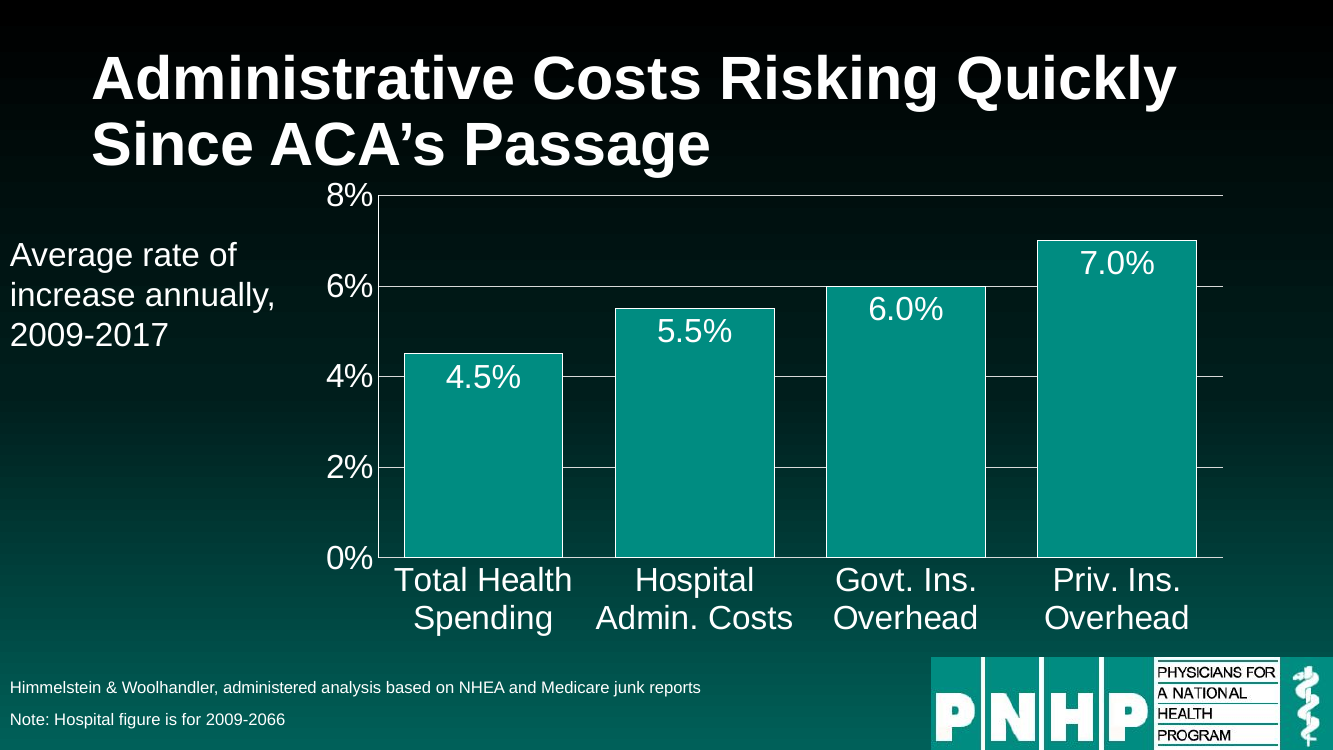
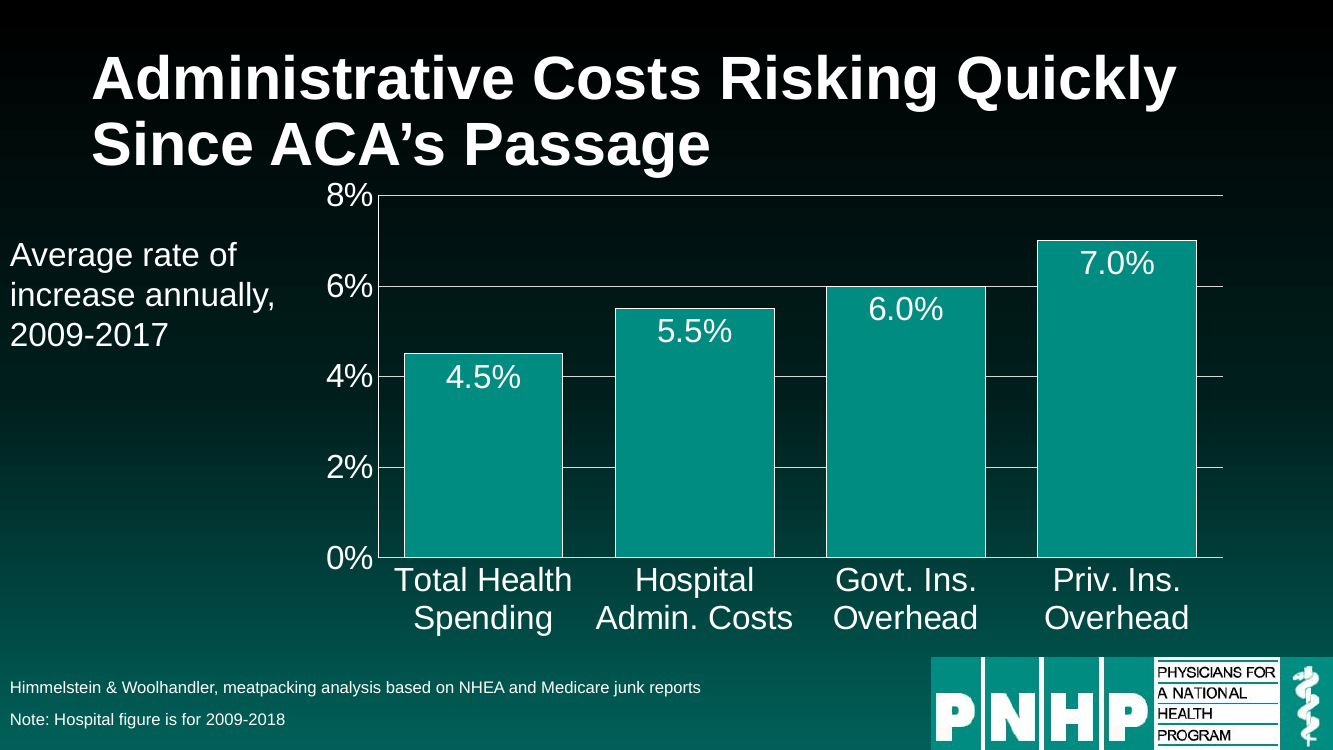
administered: administered -> meatpacking (270, 688)
2009-2066: 2009-2066 -> 2009-2018 (246, 720)
